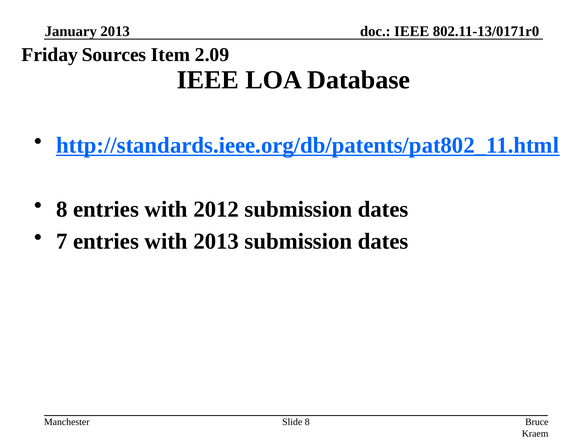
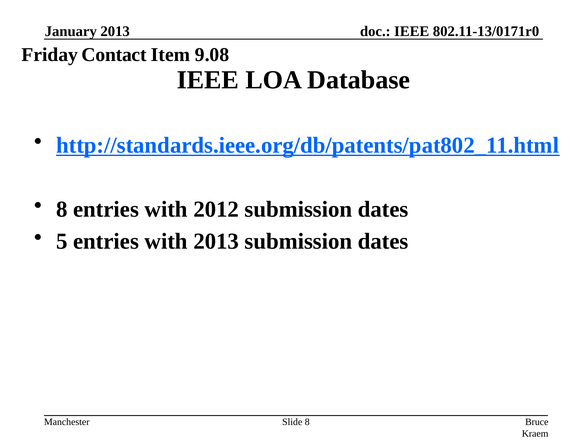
Sources: Sources -> Contact (114, 55)
2.09: 2.09 -> 9.08 (212, 55)
7: 7 -> 5 (62, 241)
